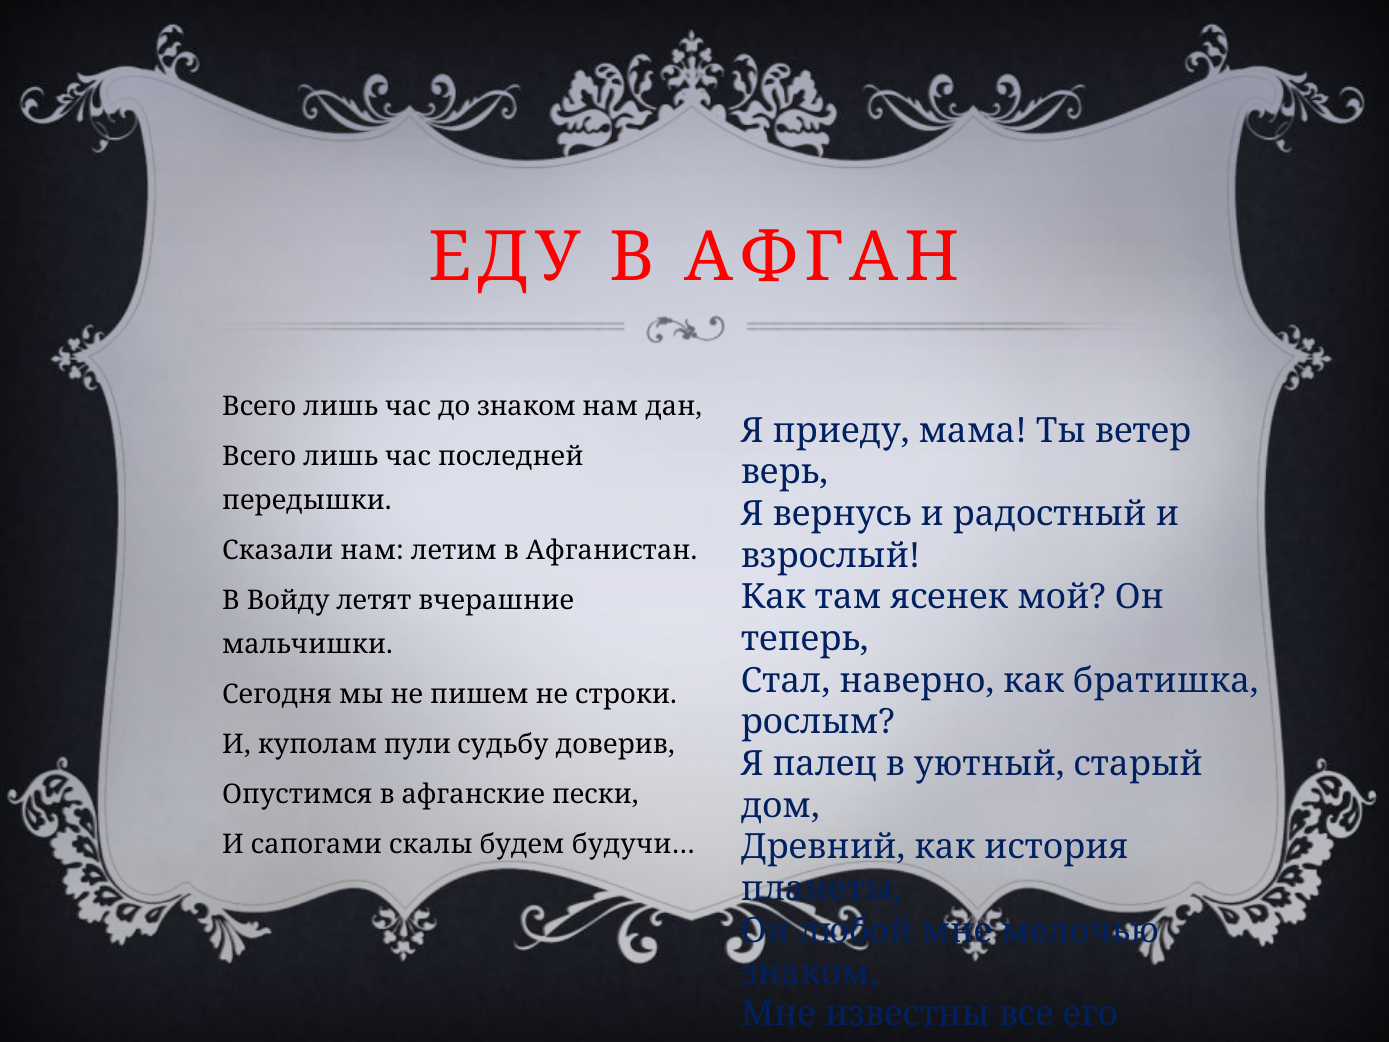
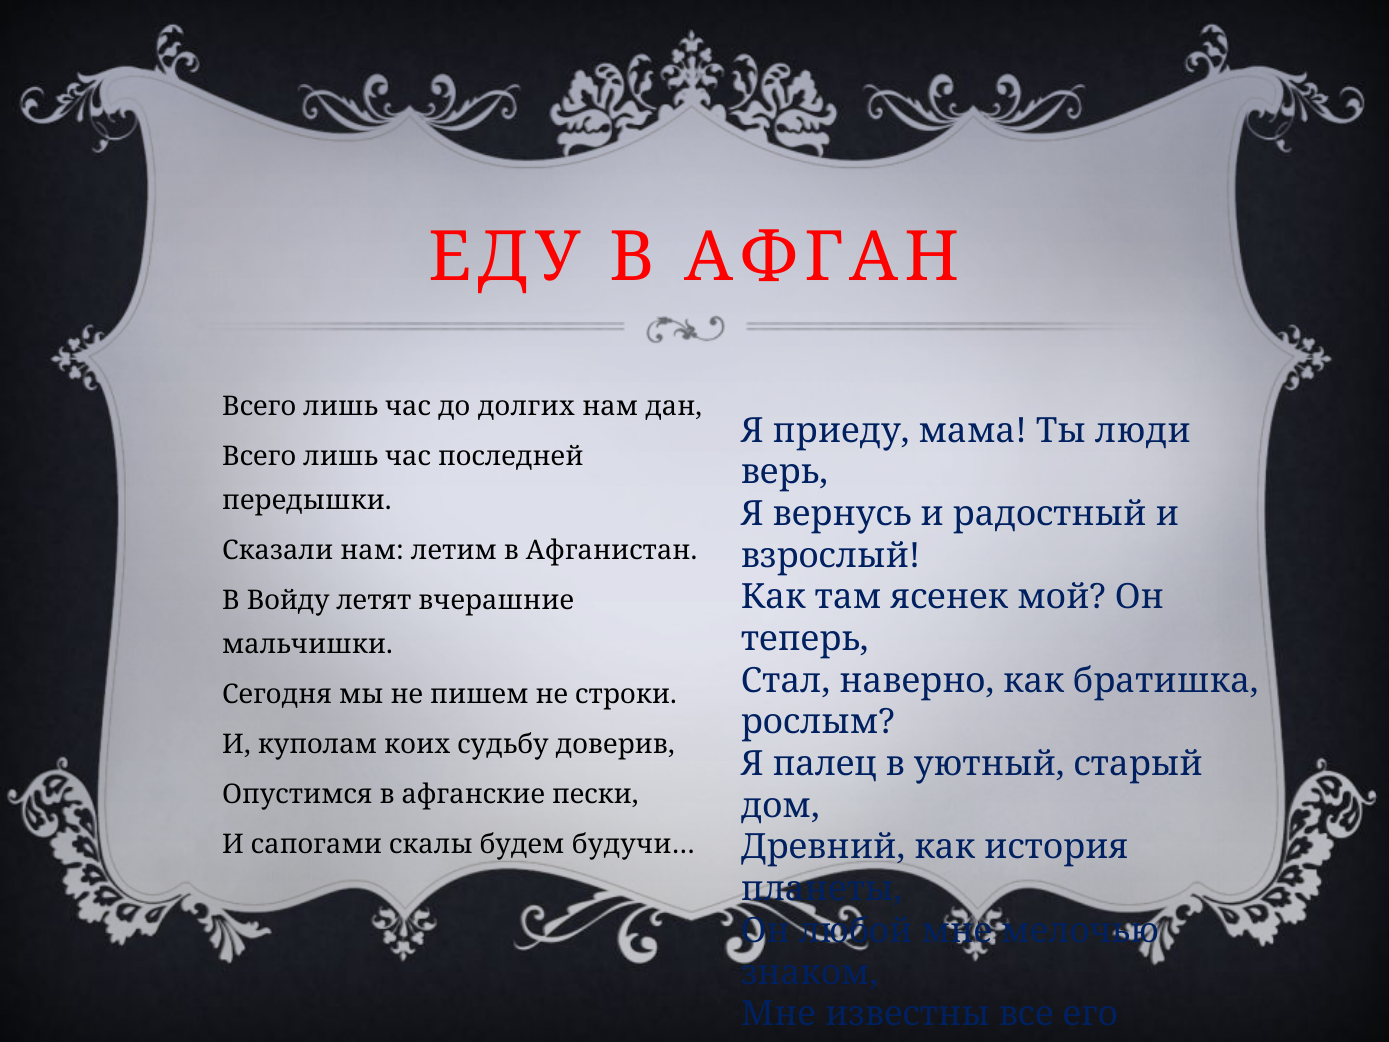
до знаком: знаком -> долгих (526, 407)
ветер: ветер -> люди (1143, 431)
пули: пули -> коих (417, 744)
